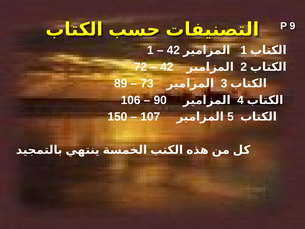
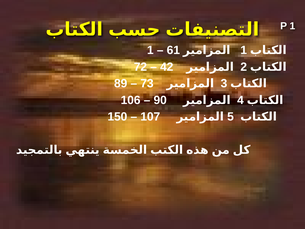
P 9: 9 -> 1 (292, 26)
42: 42 -> 61 (173, 50)
